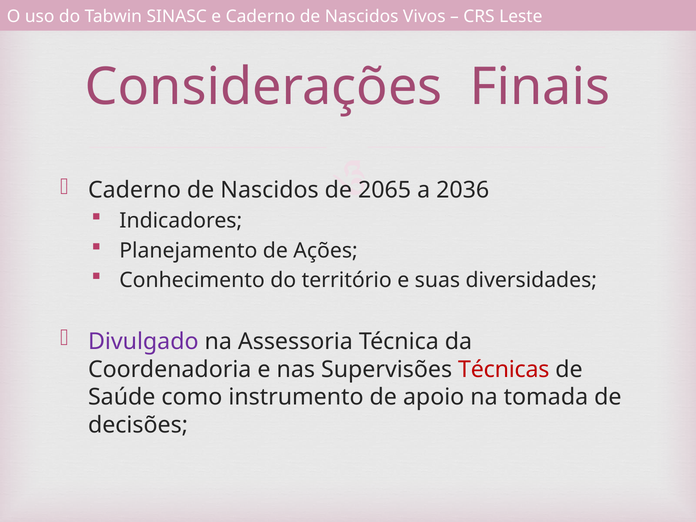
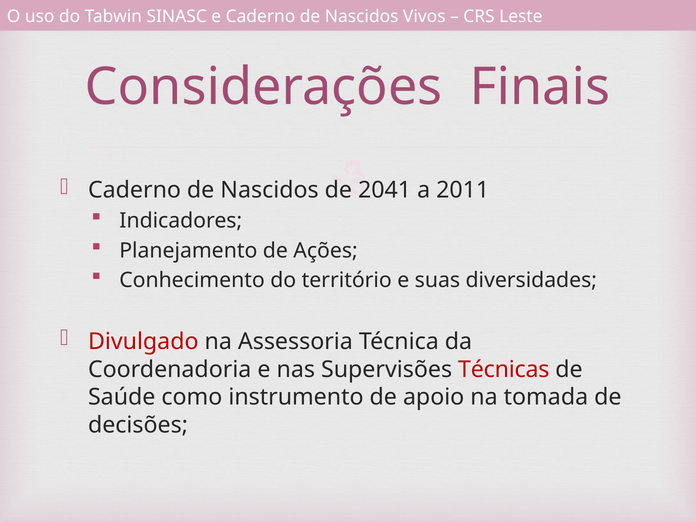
2065: 2065 -> 2041 (385, 190)
2036: 2036 -> 2011 (463, 190)
Divulgado colour: purple -> red (143, 342)
